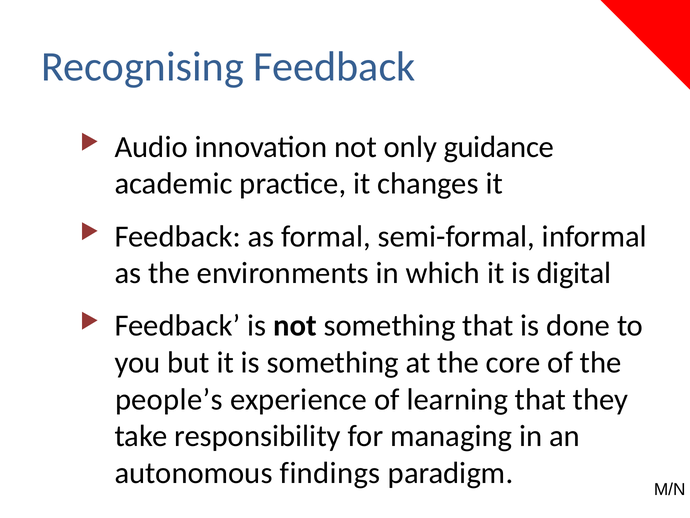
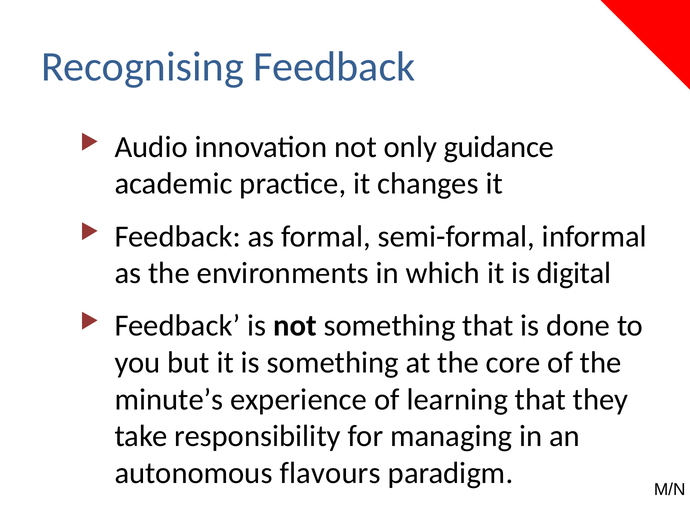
people’s: people’s -> minute’s (169, 399)
findings: findings -> flavours (330, 473)
